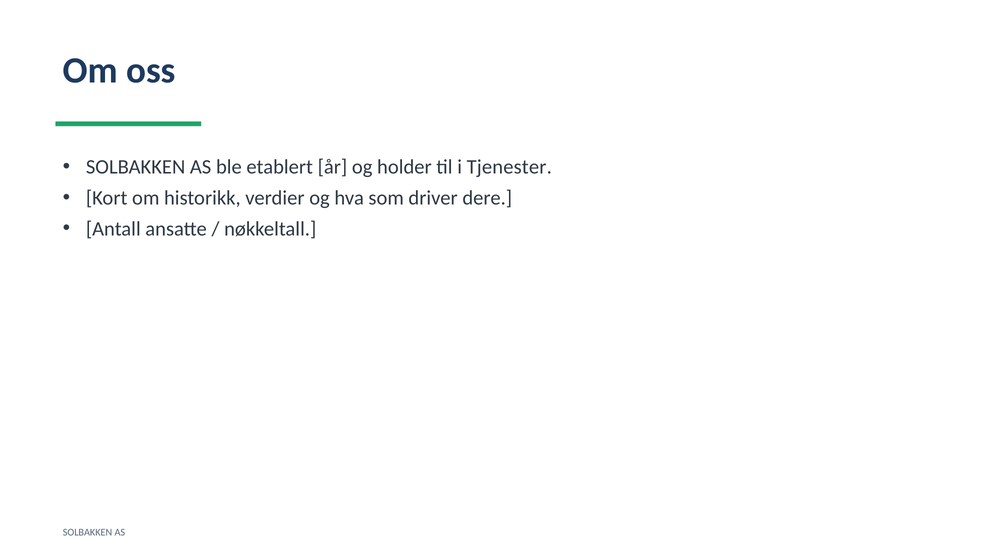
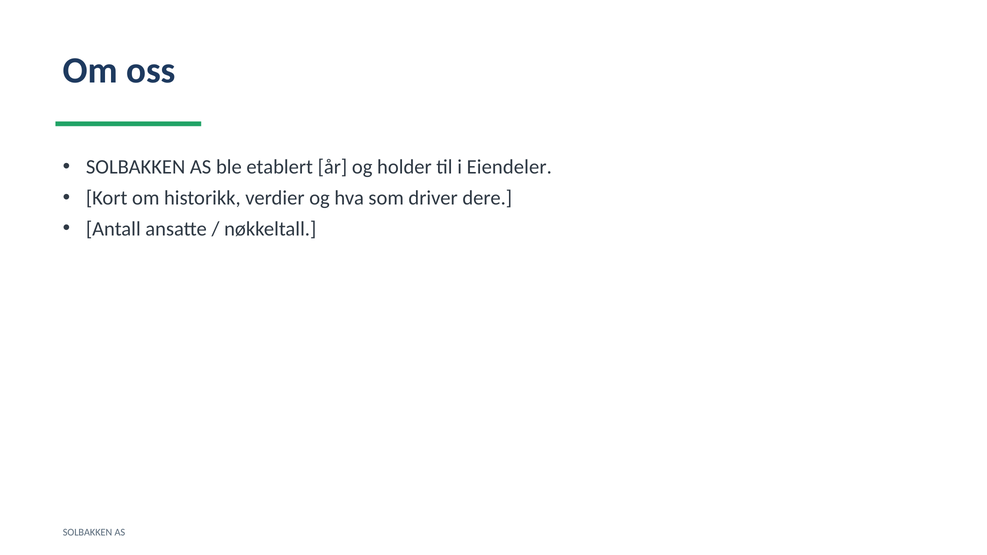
Tjenester: Tjenester -> Eiendeler (509, 167)
